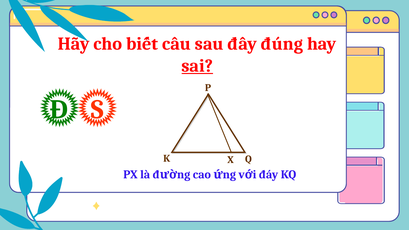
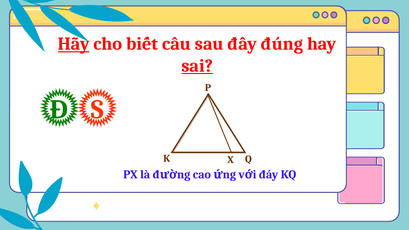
Hãy underline: none -> present (74, 44)
